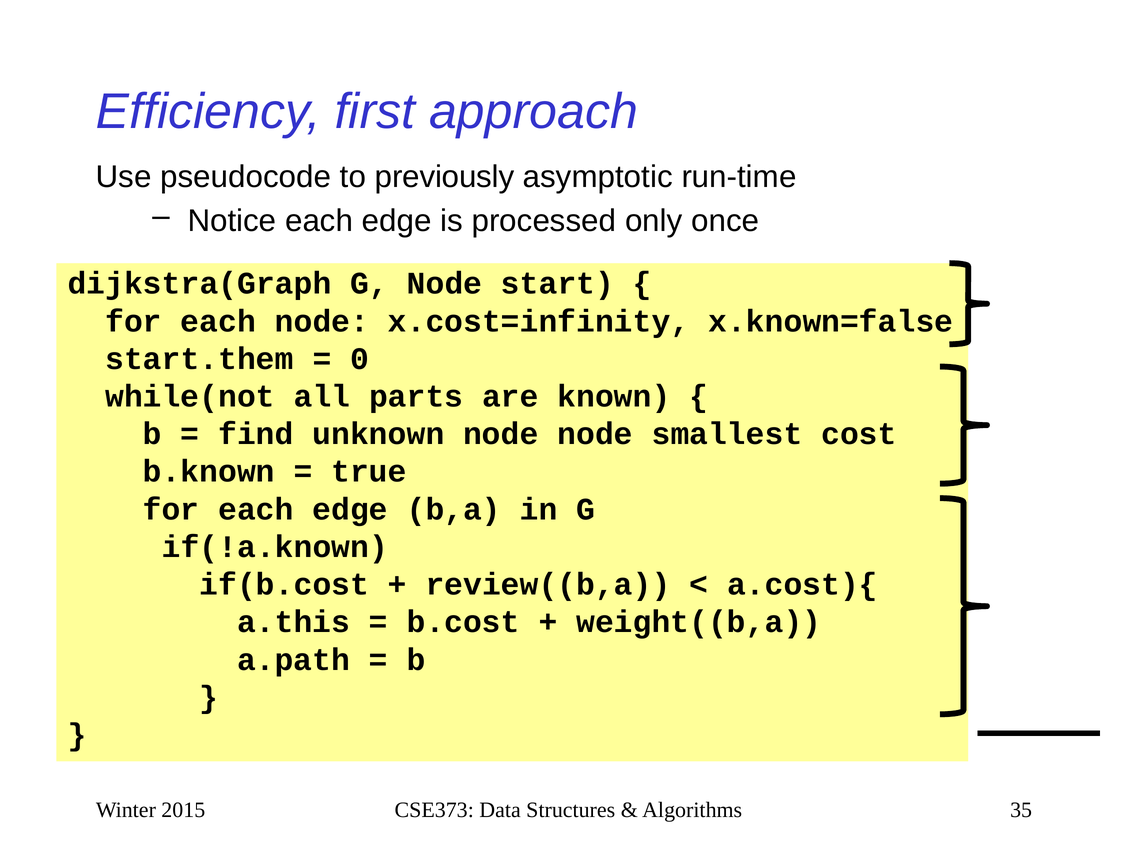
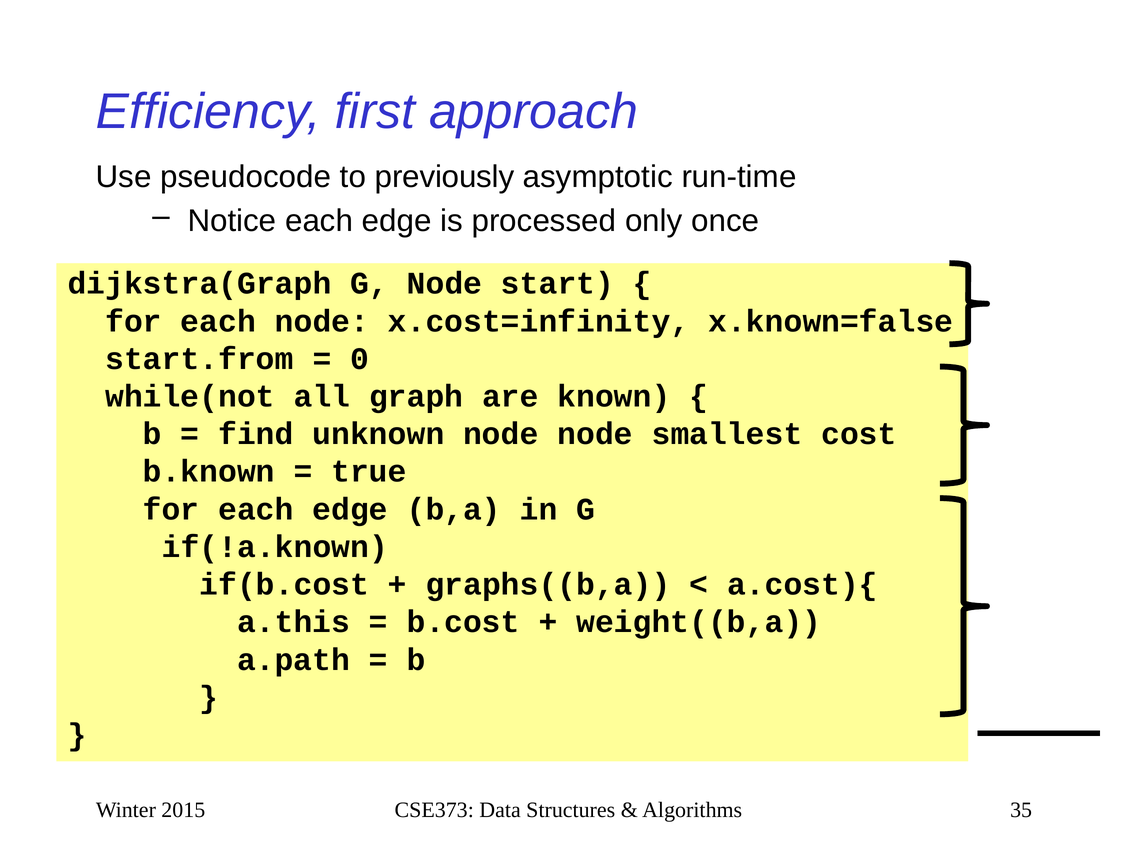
start.them: start.them -> start.from (199, 359)
parts: parts -> graph (416, 396)
review((b,a: review((b,a -> graphs((b,a (548, 584)
